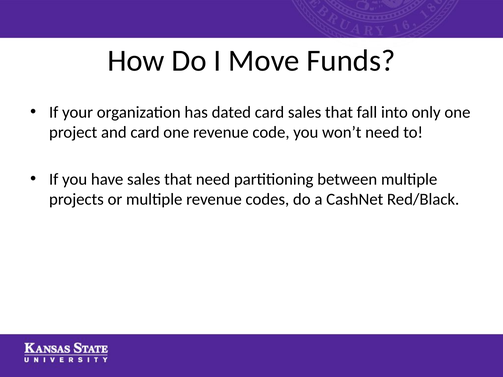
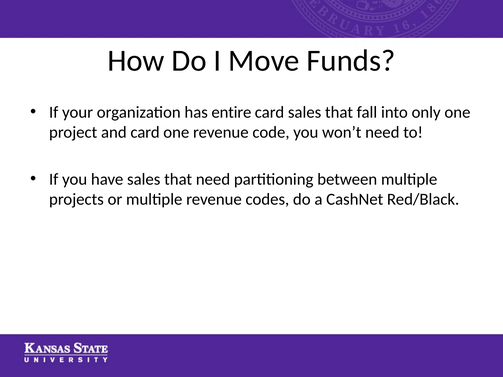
dated: dated -> entire (231, 112)
